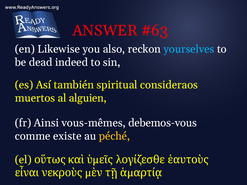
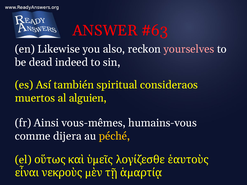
yourselves colour: light blue -> pink (189, 49)
debemos-vous: debemos-vous -> humains-vous (163, 123)
existe: existe -> dijera (67, 136)
